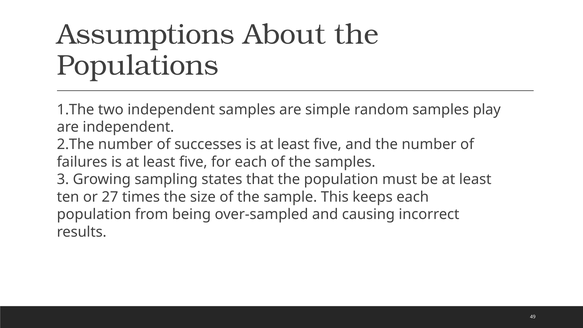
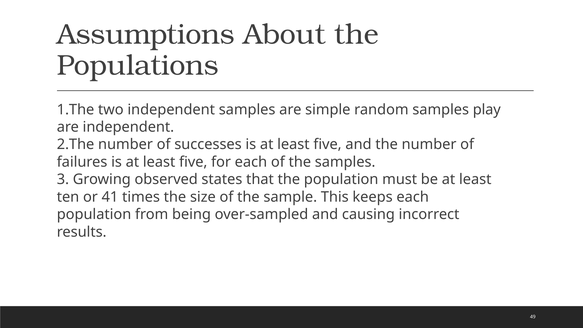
sampling: sampling -> observed (166, 179)
27: 27 -> 41 (110, 197)
